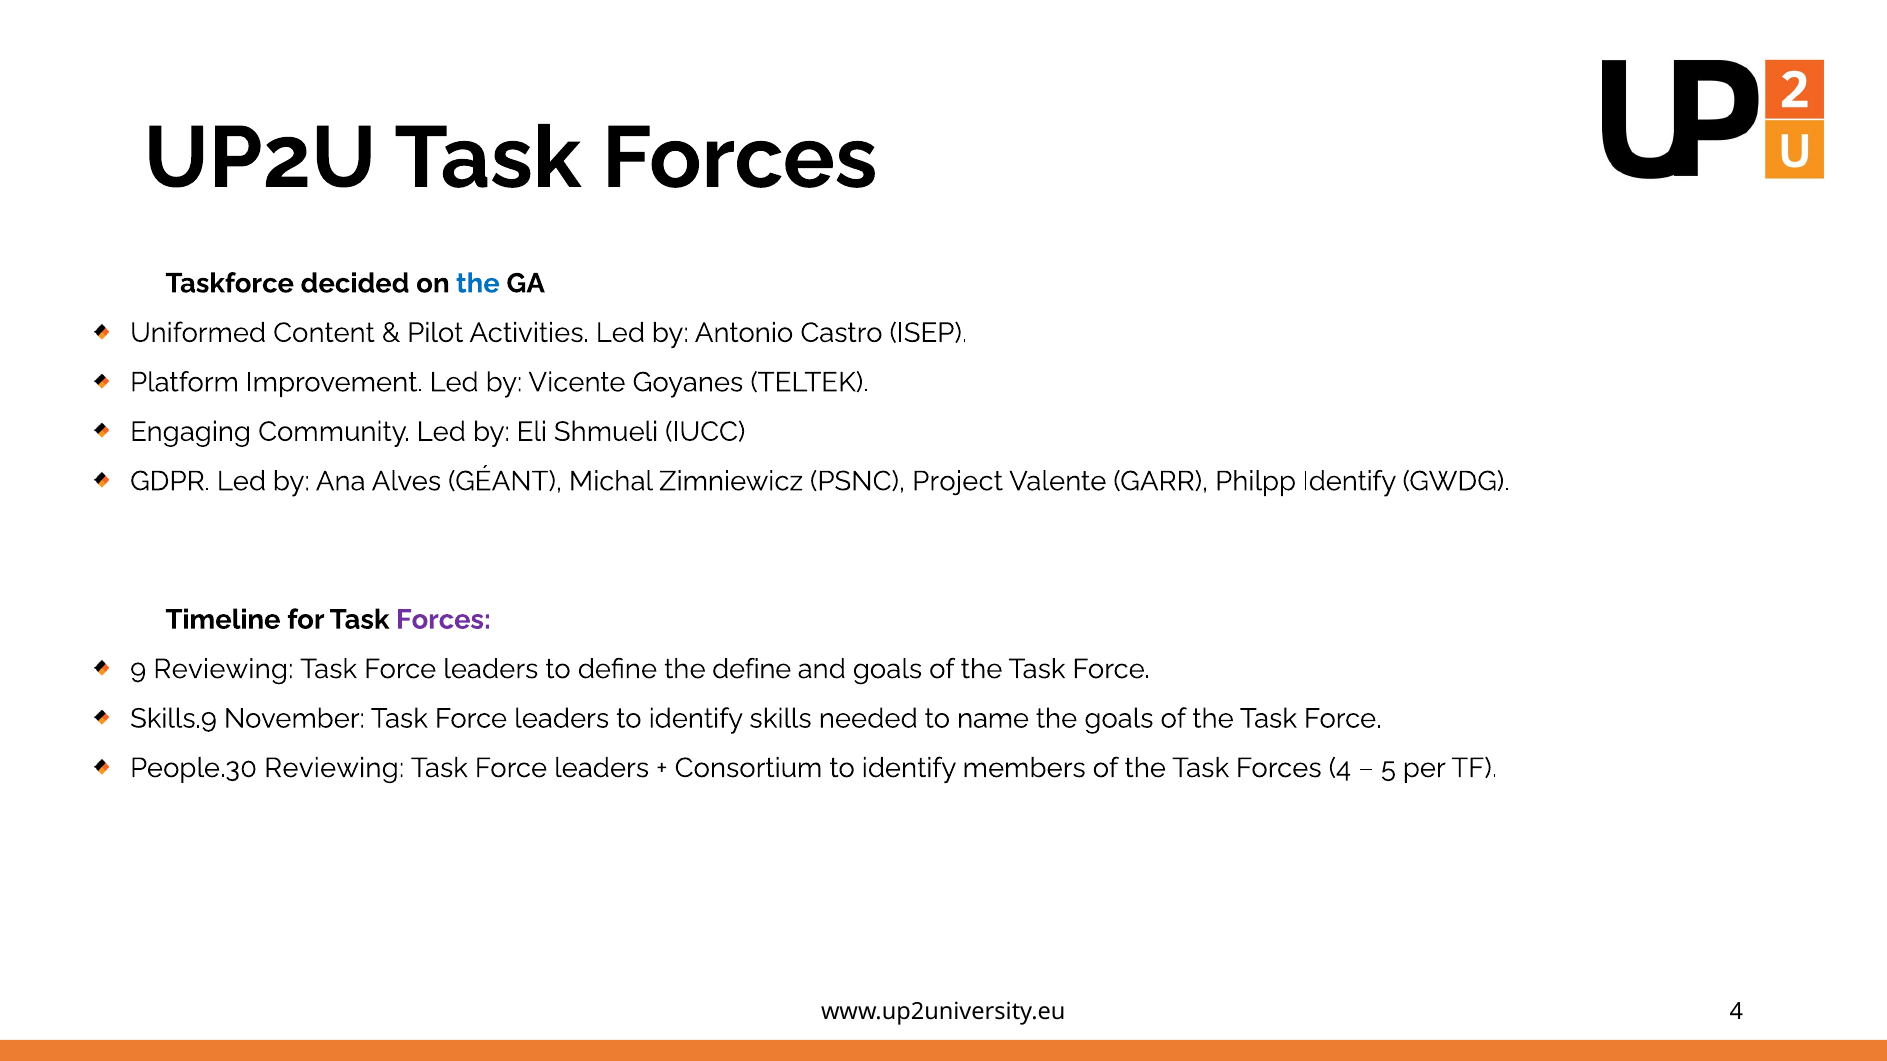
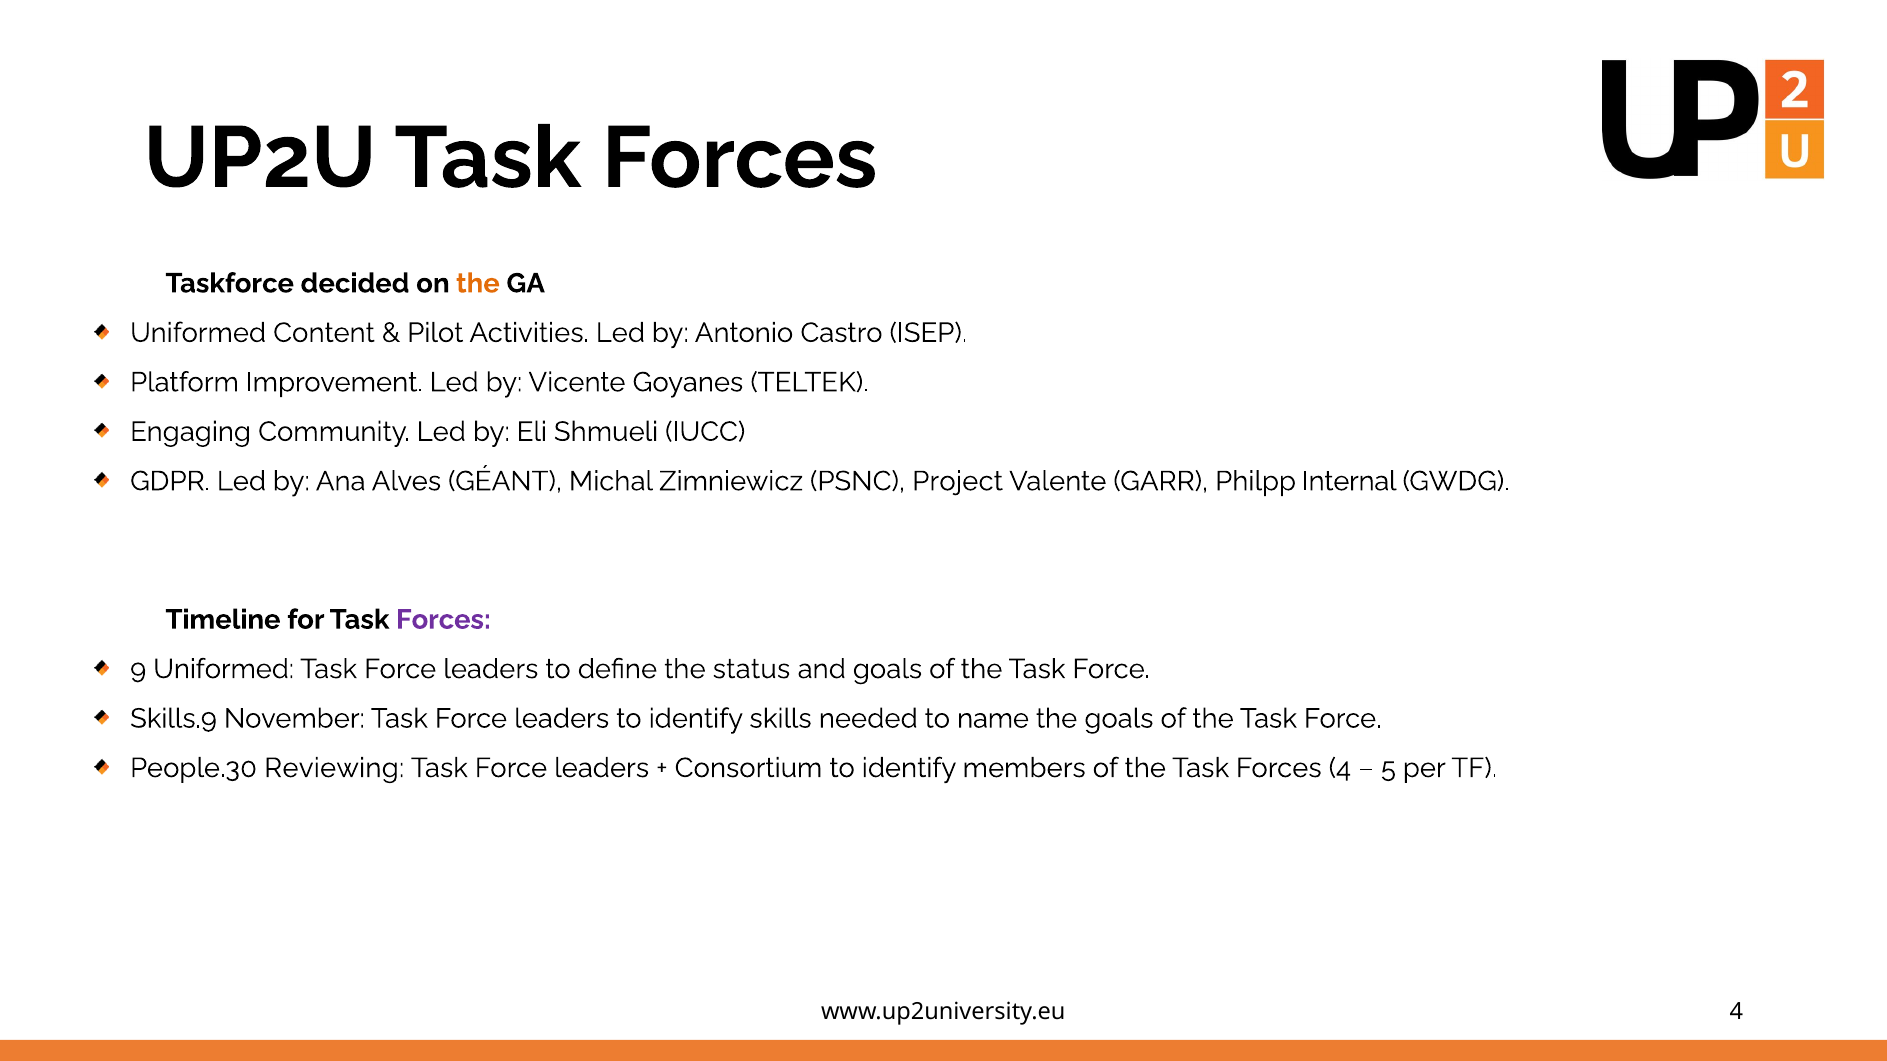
the colour: blue -> orange (478, 283)
Philpp Identify: Identify -> Internal (1349, 481)
9 Reviewing: Reviewing -> Uniformed (224, 669)
the define: define -> status (751, 669)
